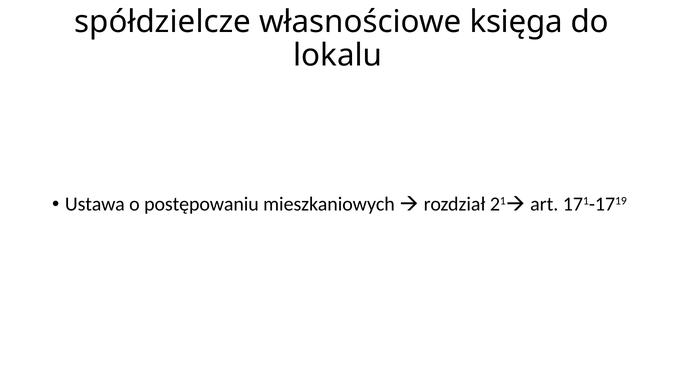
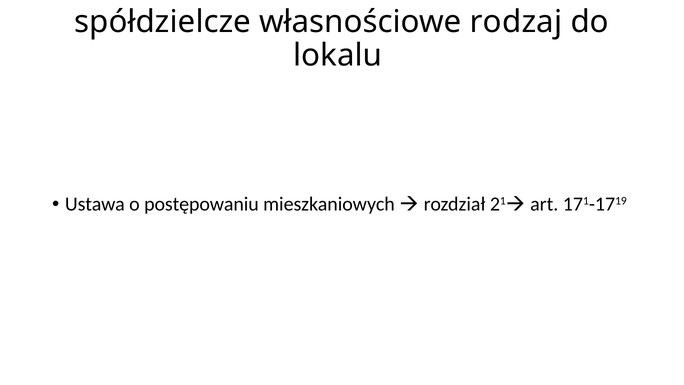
księga: księga -> rodzaj (516, 22)
